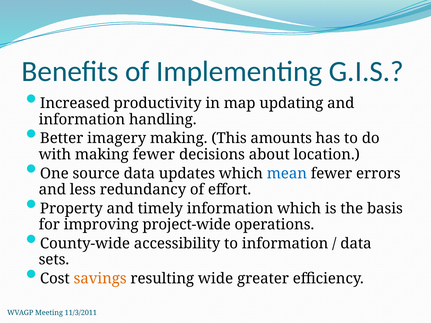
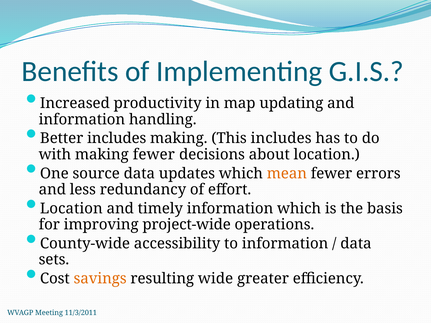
Better imagery: imagery -> includes (117, 138)
This amounts: amounts -> includes (281, 138)
mean colour: blue -> orange (287, 174)
Property: Property -> Location (71, 209)
